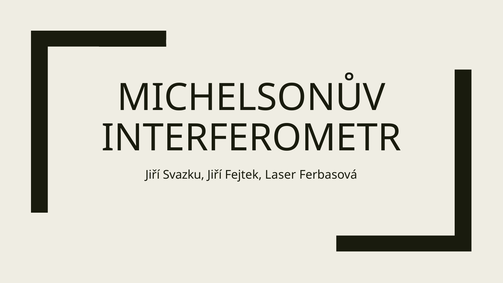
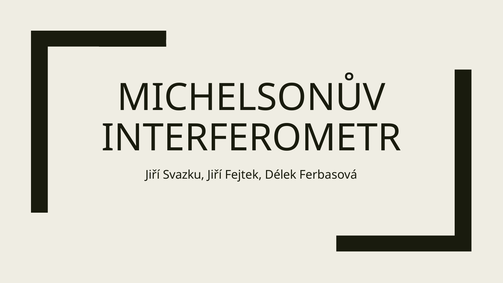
Laser: Laser -> Délek (281, 175)
